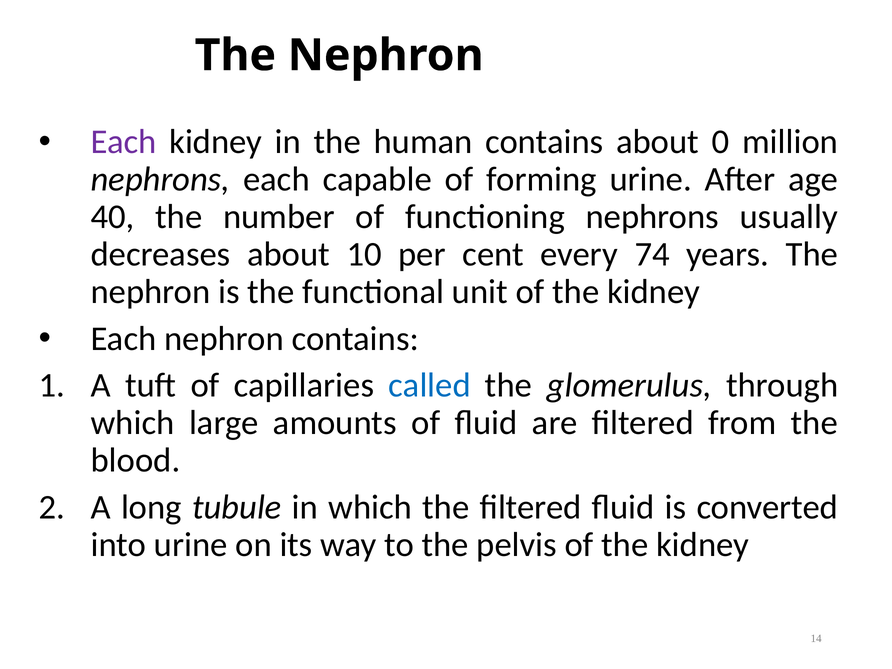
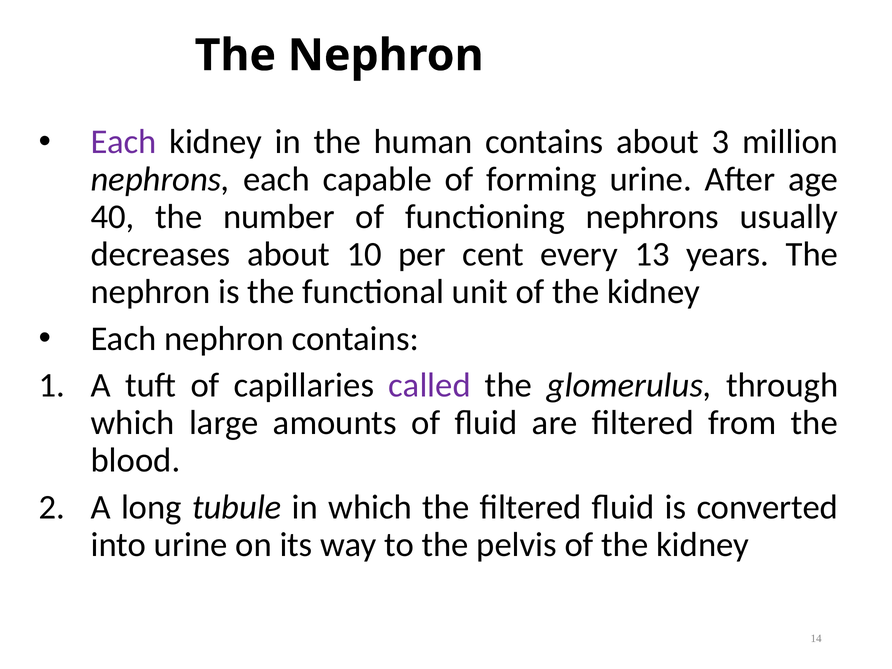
0: 0 -> 3 (720, 142)
74: 74 -> 13 (652, 254)
called colour: blue -> purple (430, 385)
